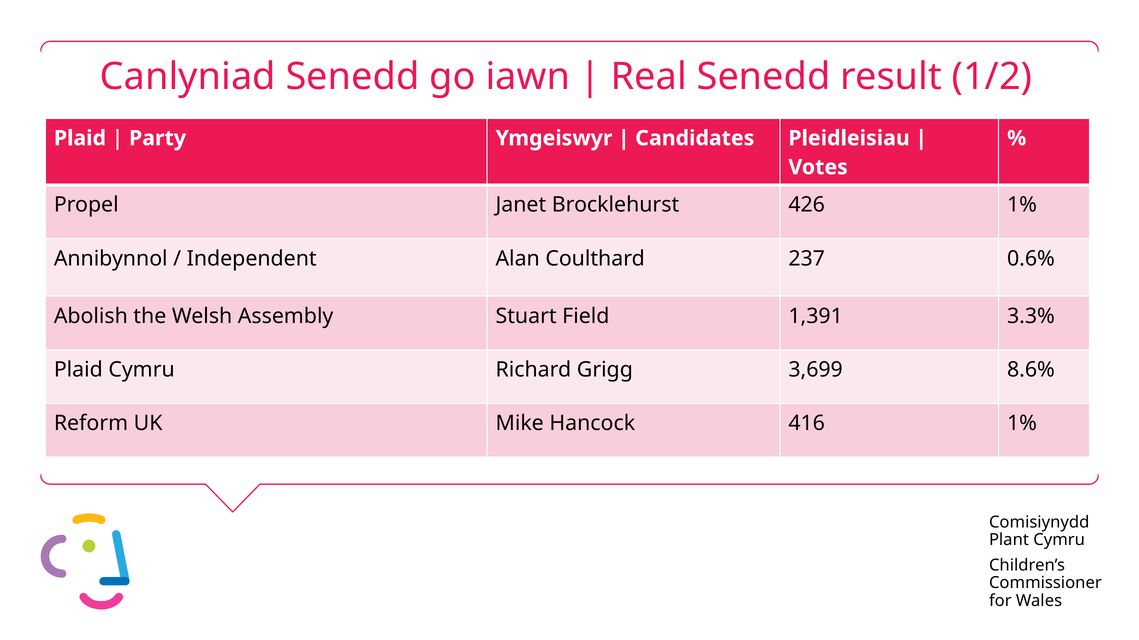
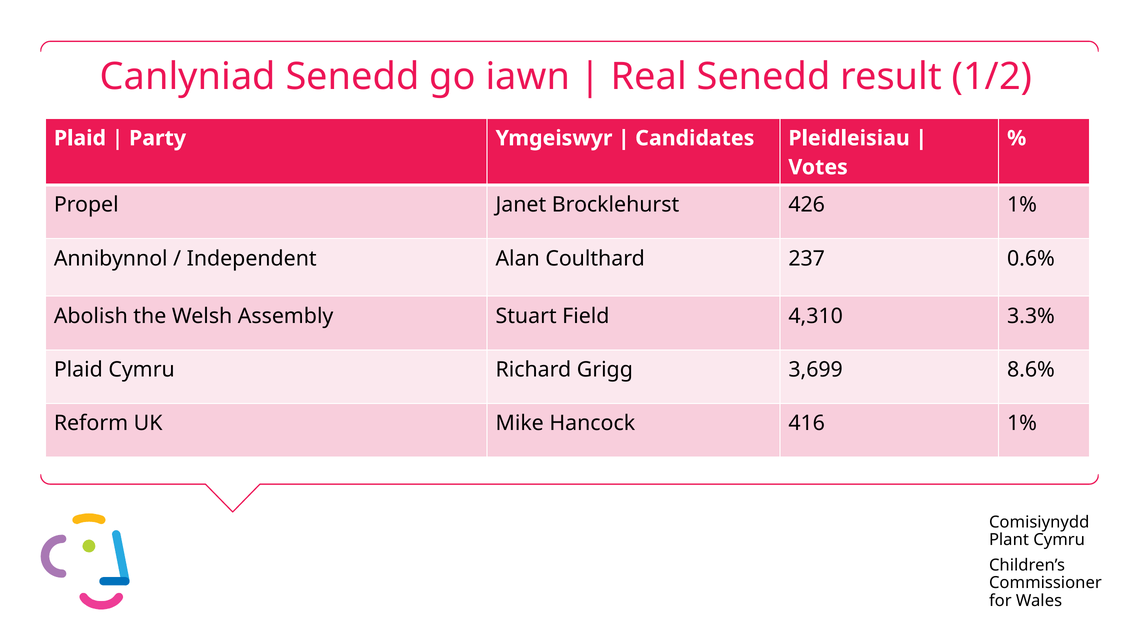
1,391: 1,391 -> 4,310 (816, 316)
